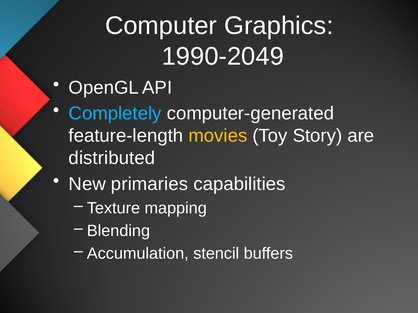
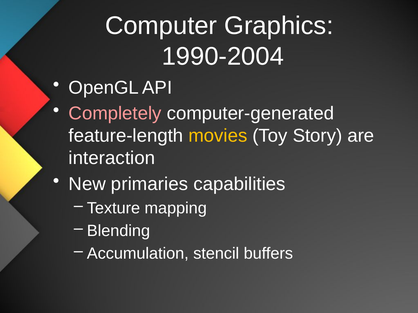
1990-2049: 1990-2049 -> 1990-2004 (223, 56)
Completely colour: light blue -> pink (115, 114)
distributed: distributed -> interaction (112, 158)
